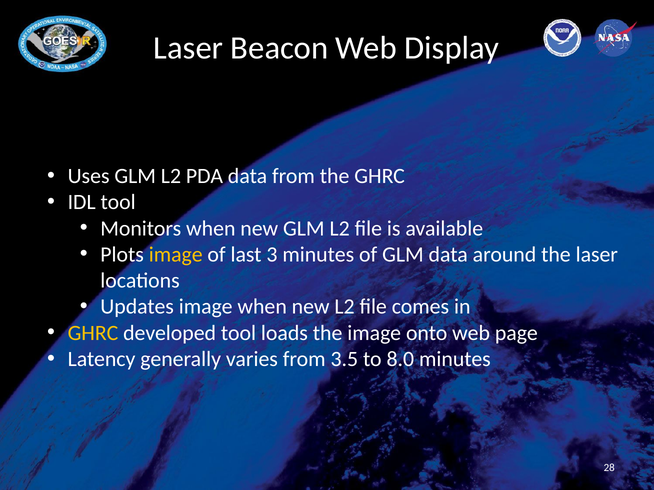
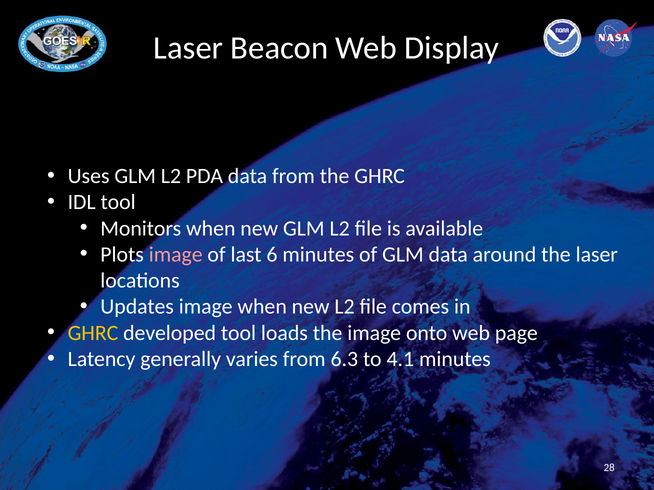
image colour: yellow -> pink (176, 255)
3: 3 -> 6 (272, 255)
3.5: 3.5 -> 6.3 (344, 359)
8.0: 8.0 -> 4.1 (400, 359)
